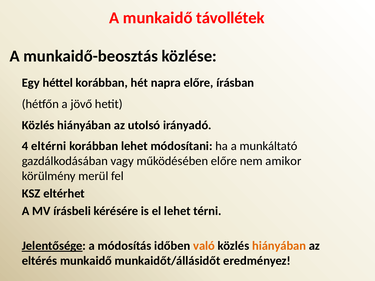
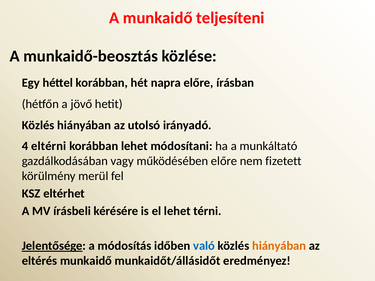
távollétek: távollétek -> teljesíteni (230, 18)
amikor: amikor -> fizetett (284, 161)
való colour: orange -> blue (204, 246)
